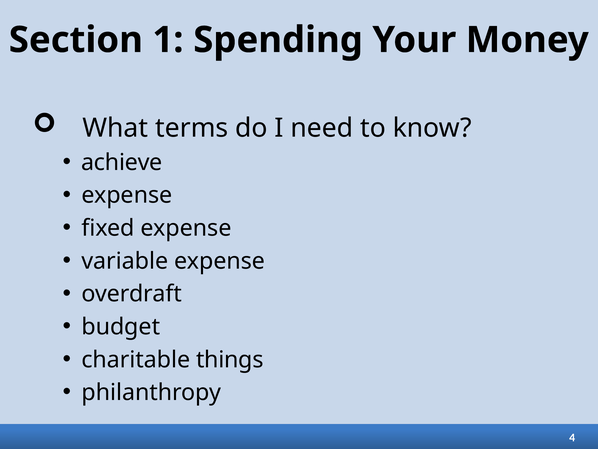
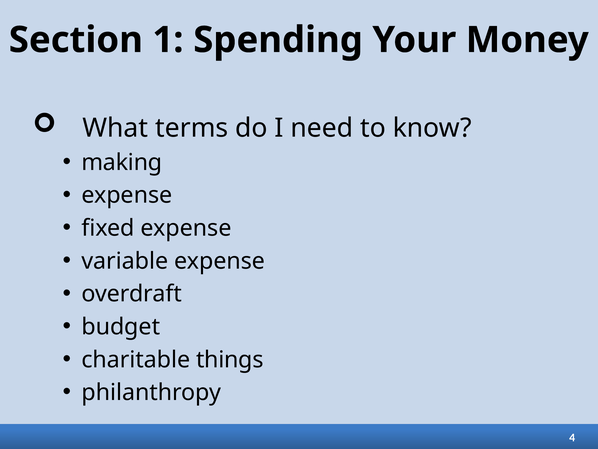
achieve: achieve -> making (122, 162)
